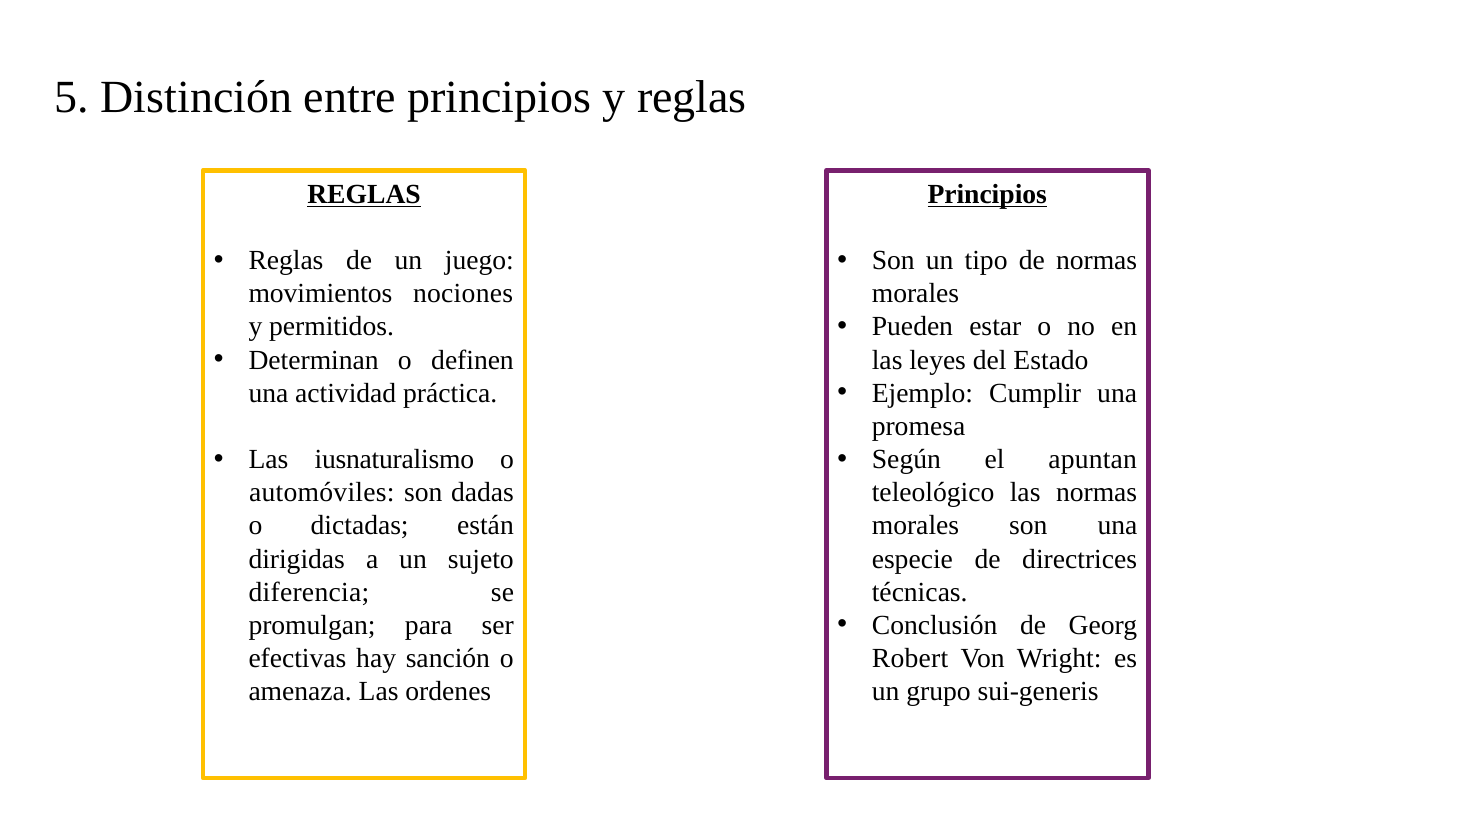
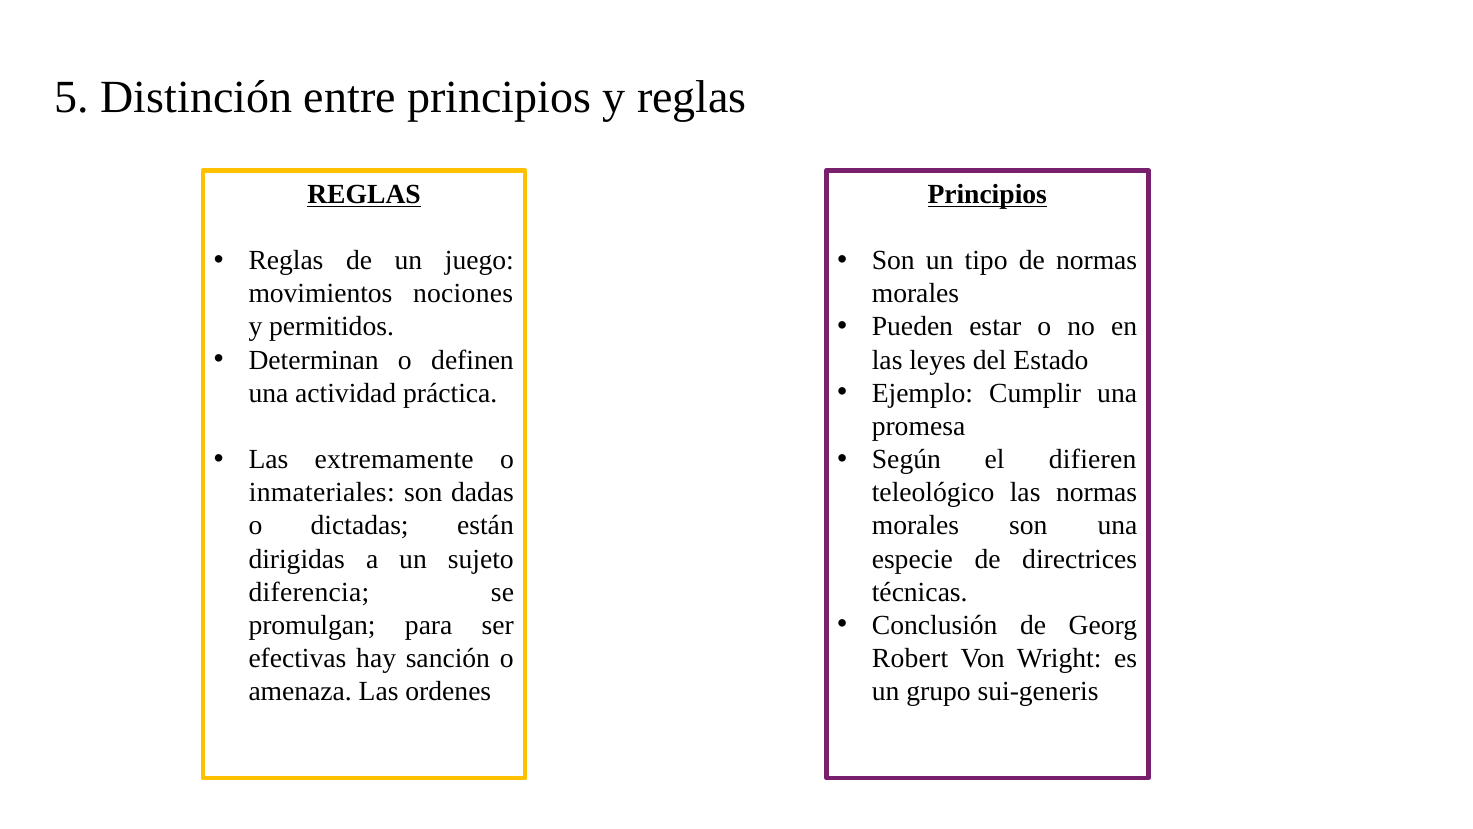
iusnaturalismo: iusnaturalismo -> extremamente (394, 459)
apuntan: apuntan -> difieren (1093, 459)
automóviles: automóviles -> inmateriales (322, 492)
